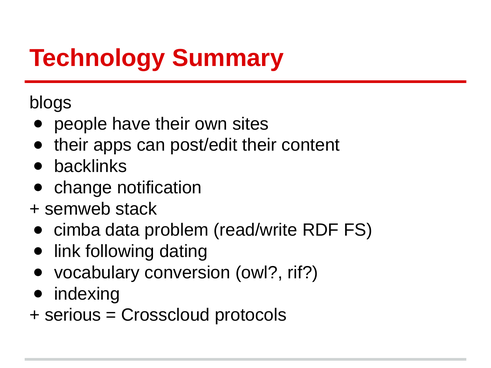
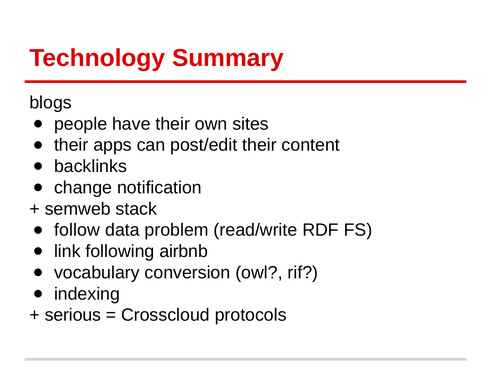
cimba: cimba -> follow (77, 230)
dating: dating -> airbnb (184, 252)
